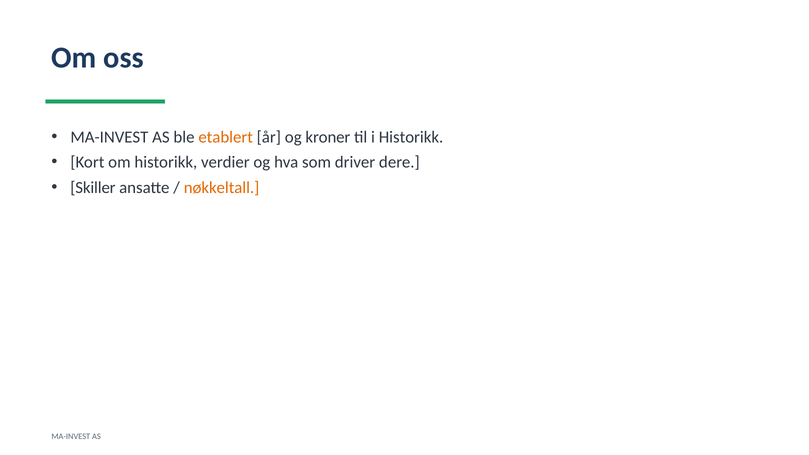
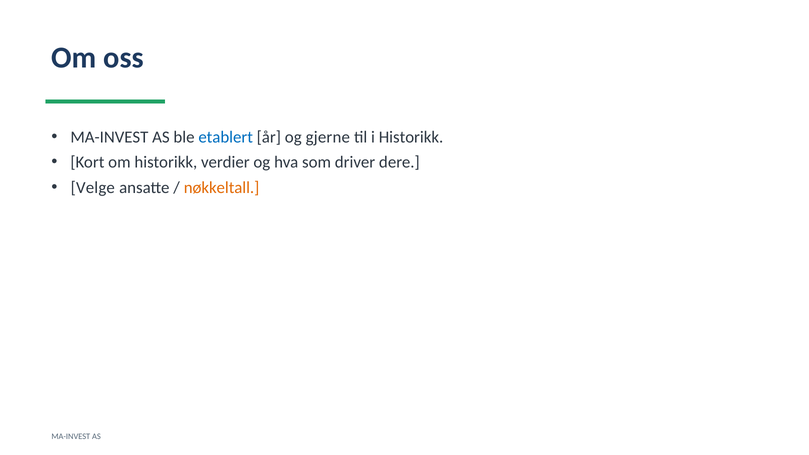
etablert colour: orange -> blue (226, 137)
kroner: kroner -> gjerne (328, 137)
Skiller: Skiller -> Velge (93, 188)
